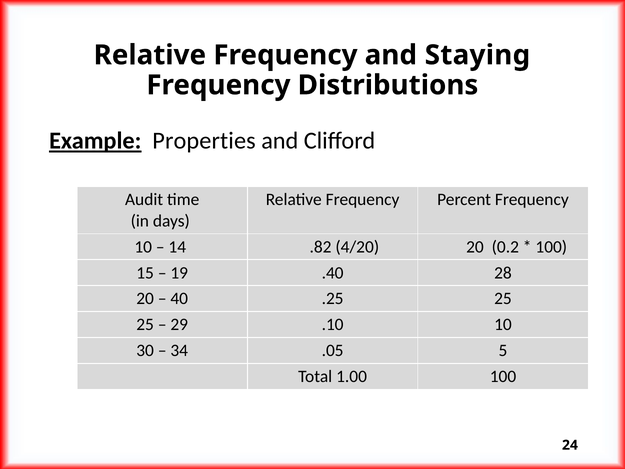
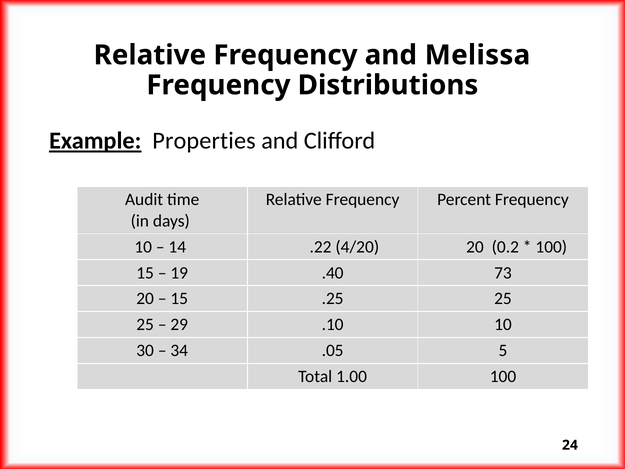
Staying: Staying -> Melissa (477, 55)
.82: .82 -> .22 (321, 247)
28: 28 -> 73 (503, 273)
40: 40 -> 15 (179, 299)
